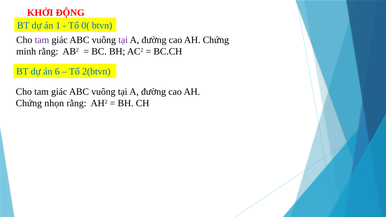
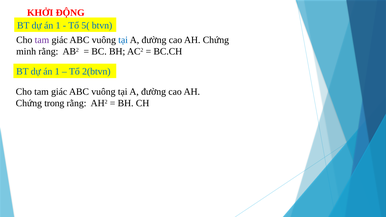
0(: 0( -> 5( (85, 25)
tại colour: purple -> blue (123, 40)
6: 6 -> 1 (57, 72)
nhọn: nhọn -> trong (54, 103)
